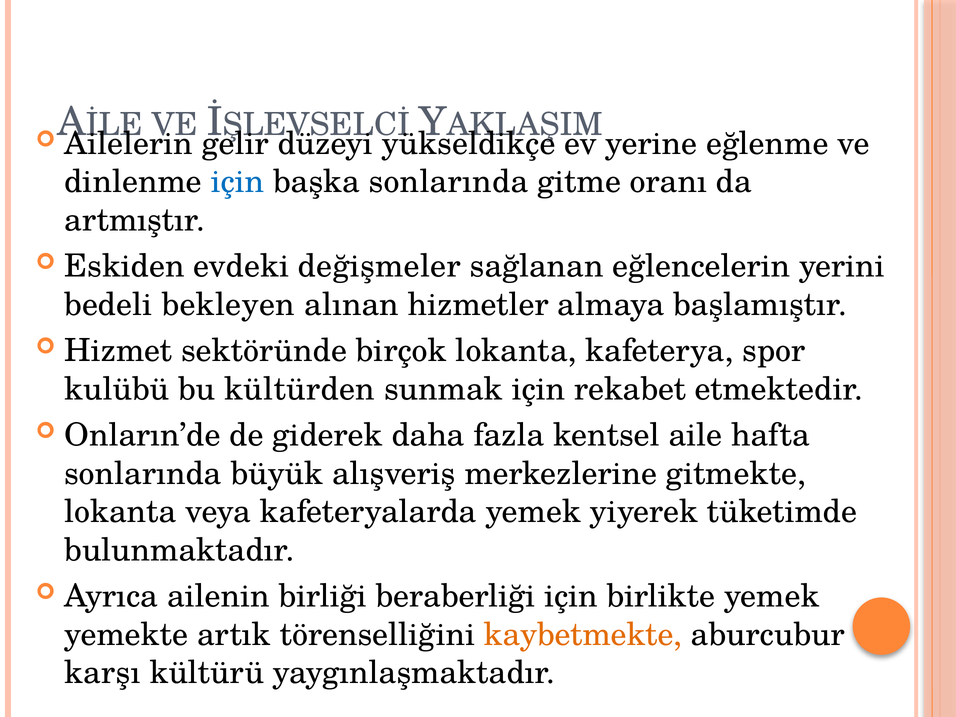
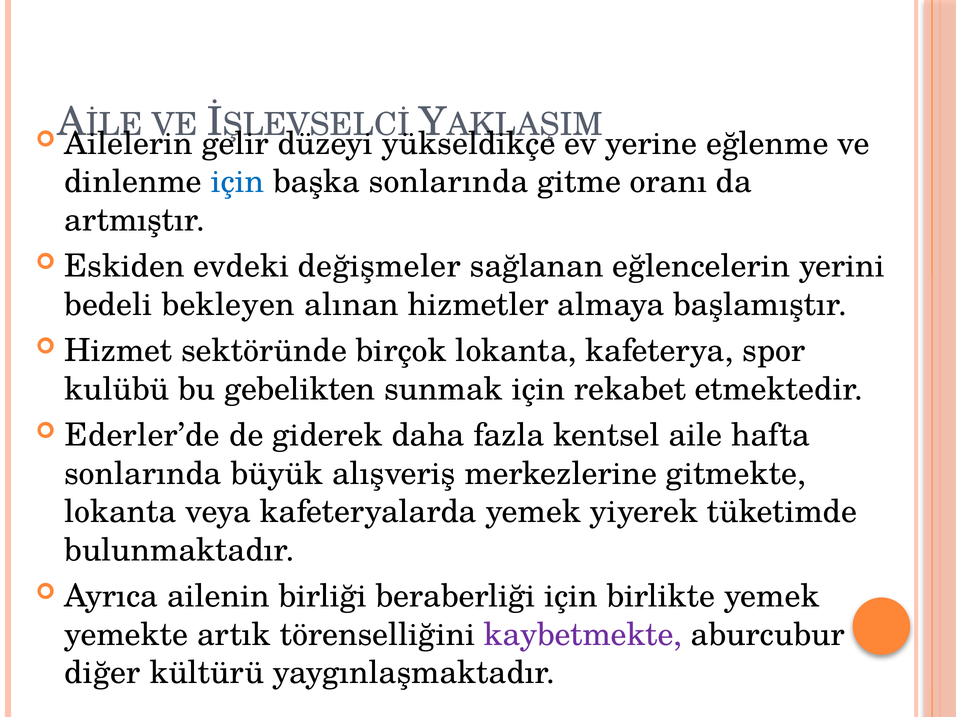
kültürden: kültürden -> gebelikten (300, 389)
Onların’de: Onların’de -> Ederler’de (142, 435)
kaybetmekte colour: orange -> purple (583, 635)
karşı: karşı -> diğer (102, 673)
